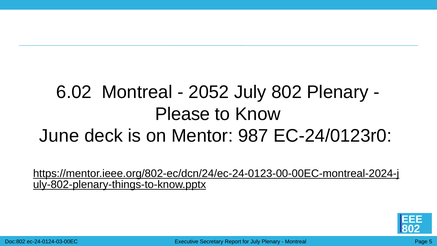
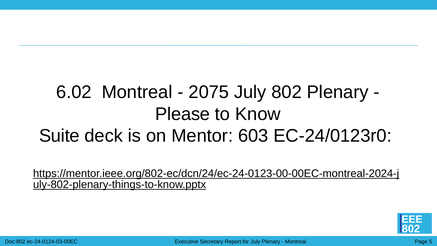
2052: 2052 -> 2075 (209, 92)
June: June -> Suite (59, 136)
987: 987 -> 603 (253, 136)
